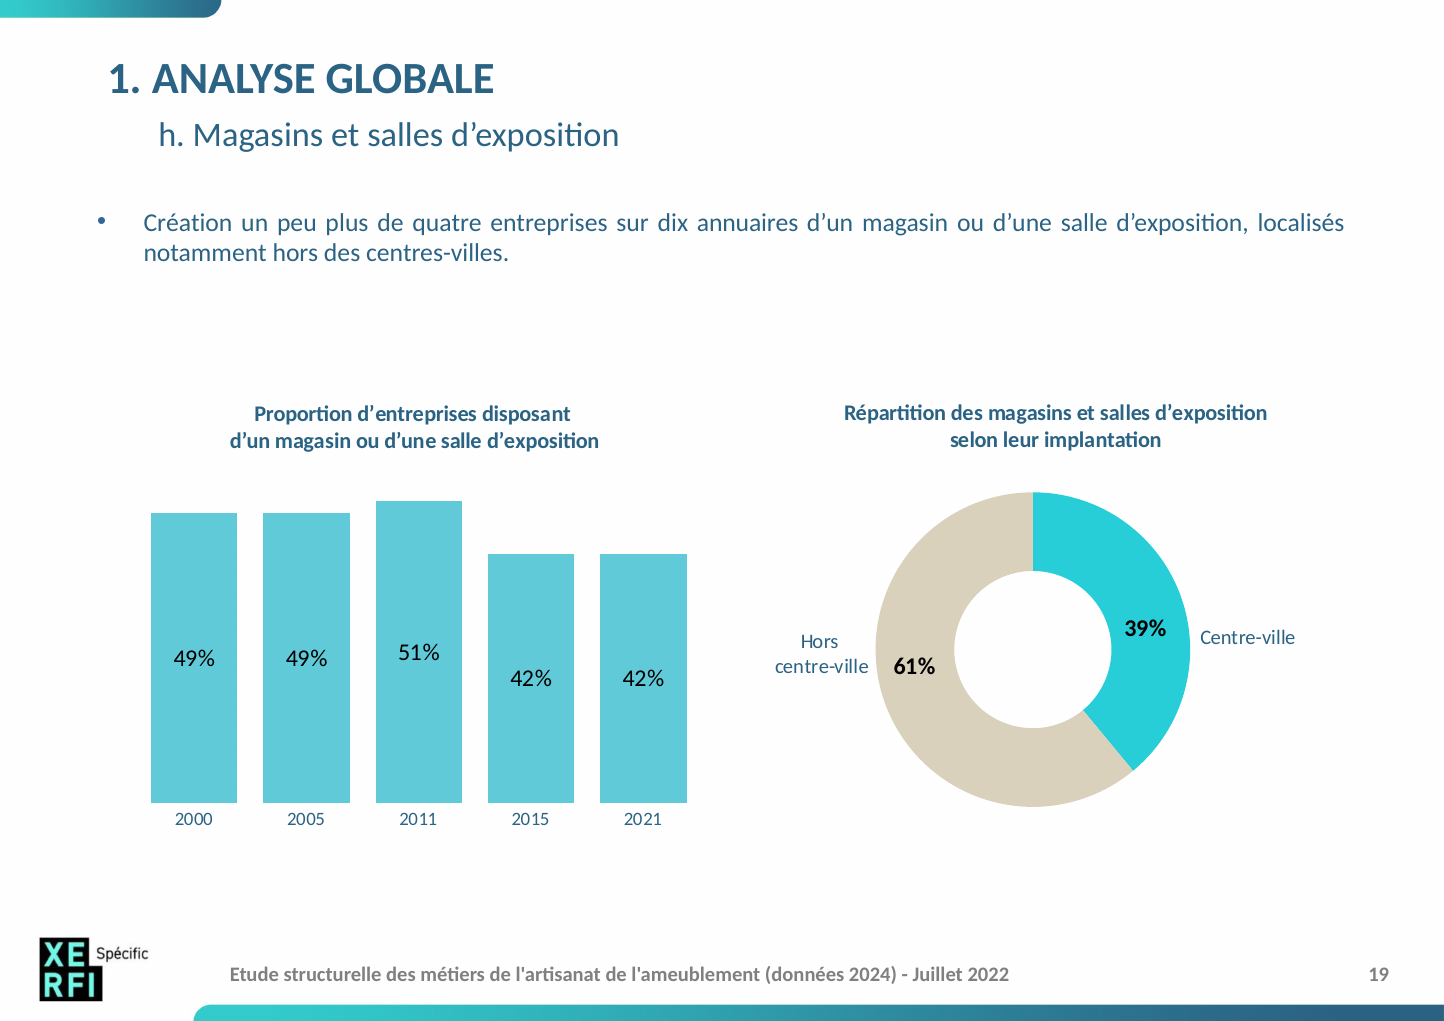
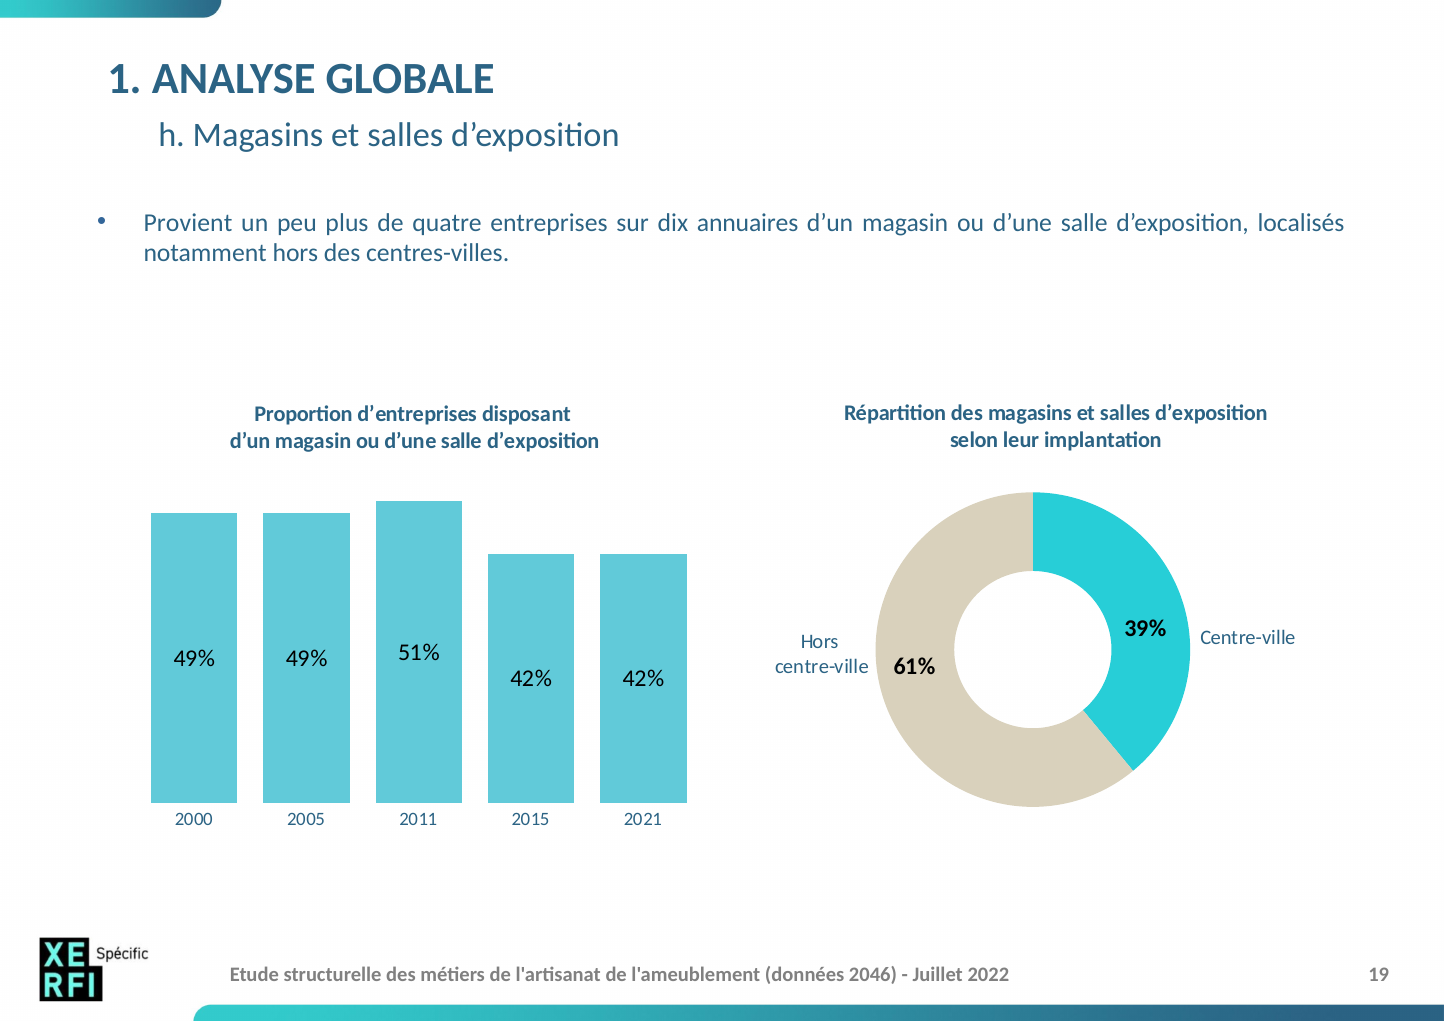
Création: Création -> Provient (188, 223)
2024: 2024 -> 2046 (873, 975)
